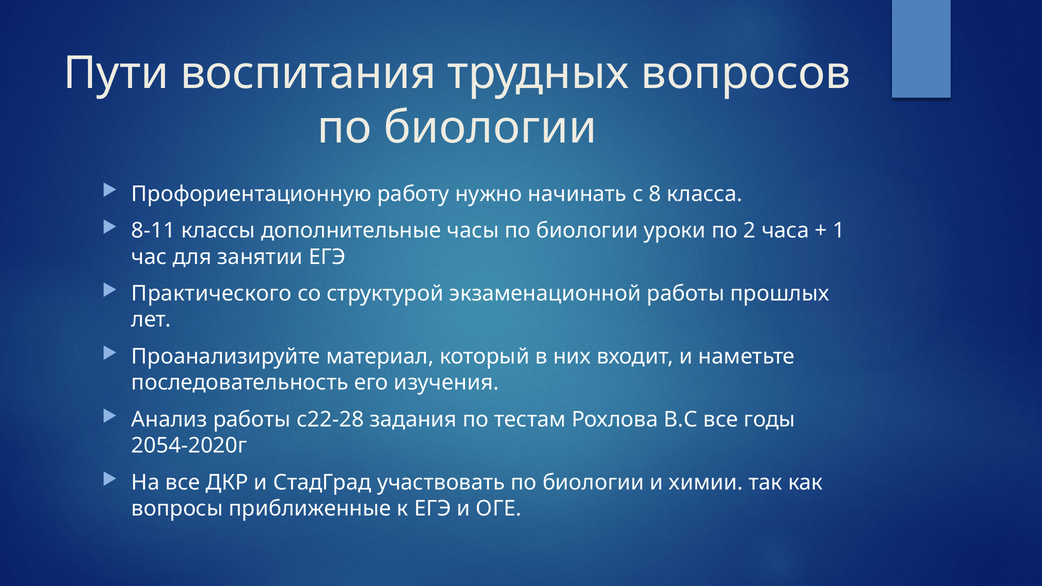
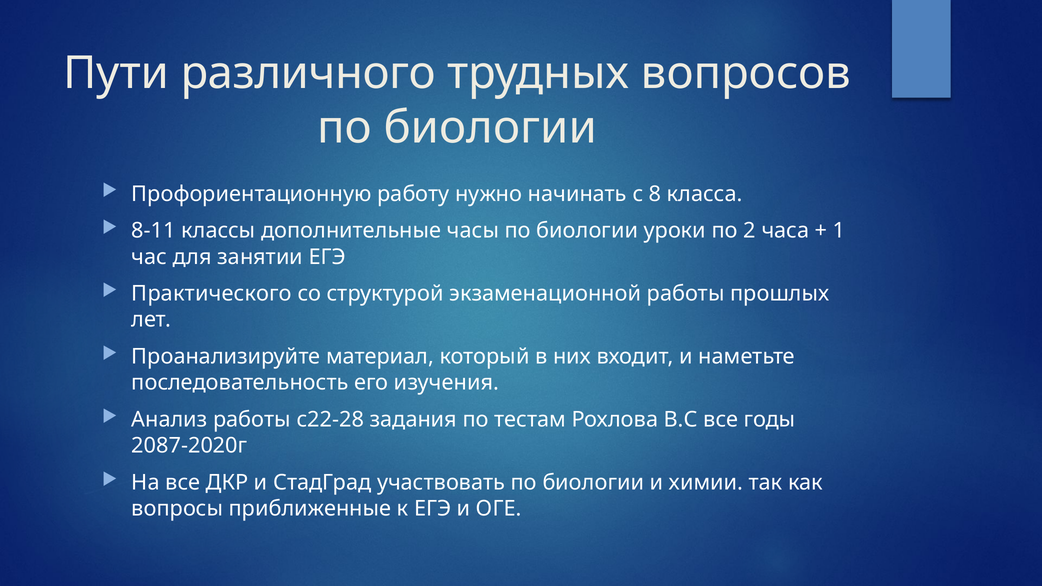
воспитания: воспитания -> различного (308, 73)
2054-2020г: 2054-2020г -> 2087-2020г (189, 446)
